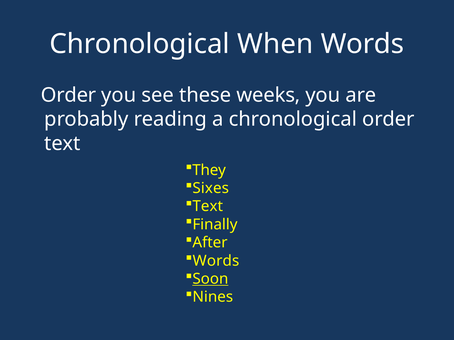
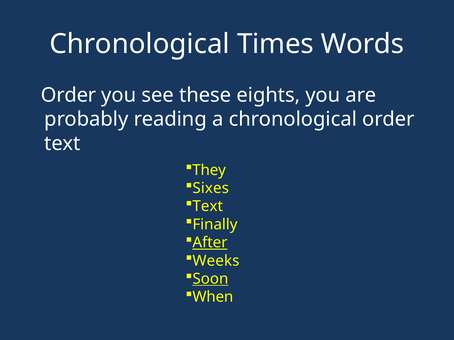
When: When -> Times (275, 44)
weeks: weeks -> eights (268, 95)
After underline: none -> present (210, 243)
Words: Words -> Weeks (216, 261)
Nines: Nines -> When (213, 297)
